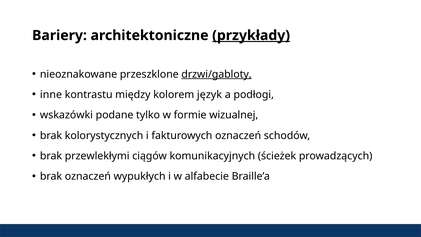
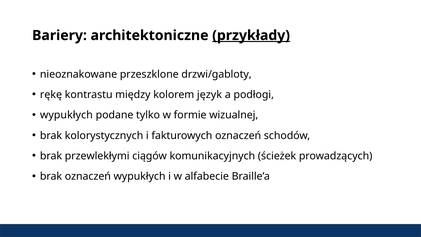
drzwi/gabloty underline: present -> none (217, 74)
inne: inne -> rękę (51, 95)
wskazówki: wskazówki -> wypukłych (66, 115)
